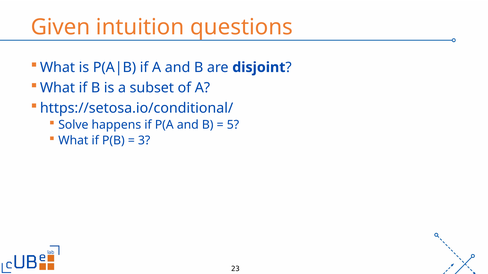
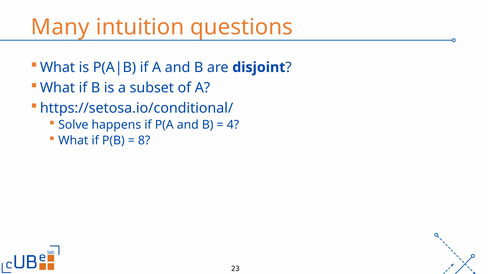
Given: Given -> Many (60, 27)
5: 5 -> 4 (233, 125)
3: 3 -> 8 (144, 141)
